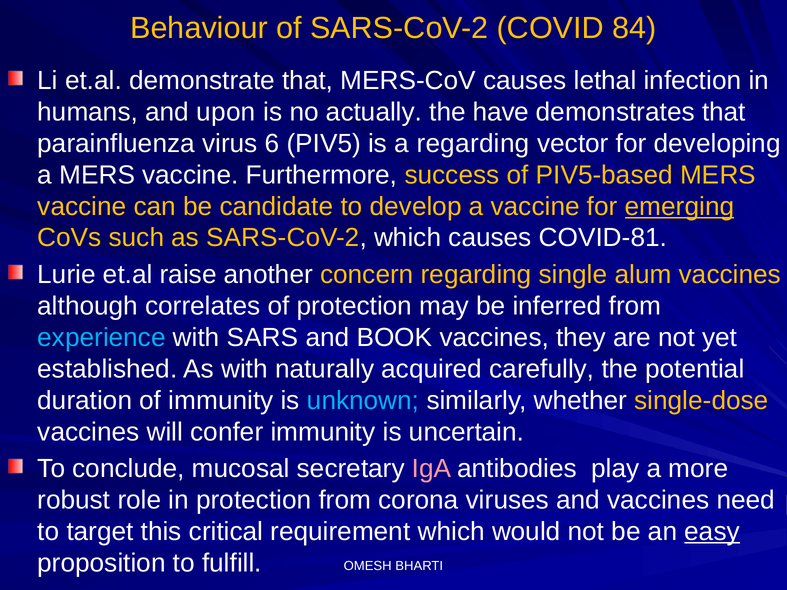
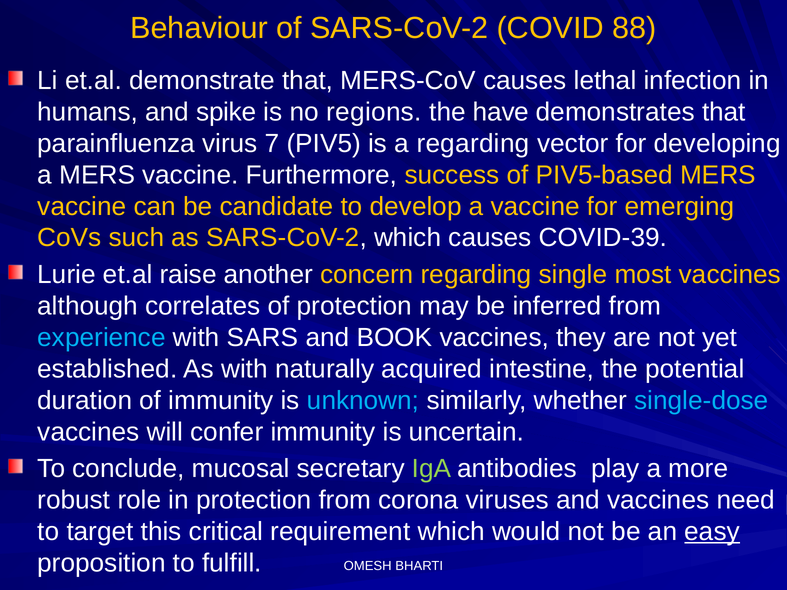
84: 84 -> 88 (634, 28)
upon: upon -> spike (226, 112)
actually: actually -> regions (374, 112)
6: 6 -> 7 (272, 144)
emerging underline: present -> none (680, 206)
COVID-81: COVID-81 -> COVID-39 (603, 238)
alum: alum -> most (643, 275)
carefully: carefully -> intestine (542, 369)
single-dose colour: yellow -> light blue (701, 401)
IgA colour: pink -> light green (432, 469)
